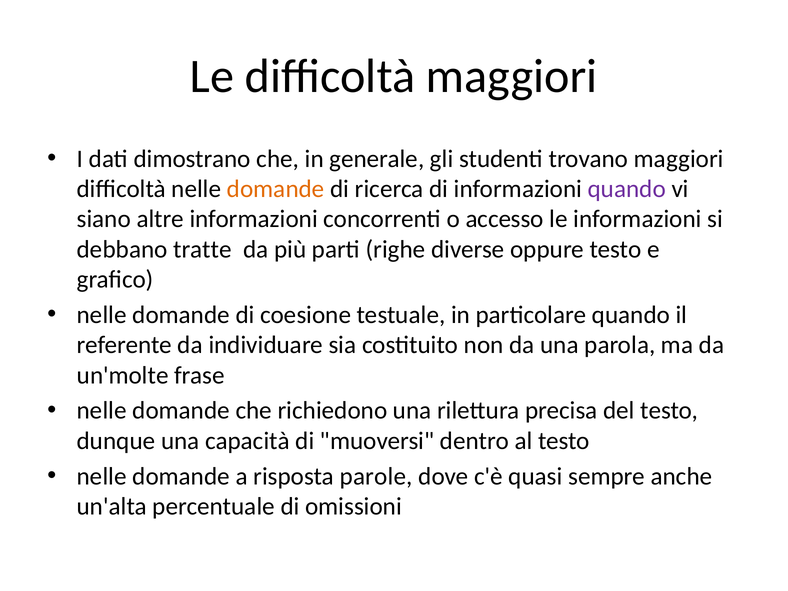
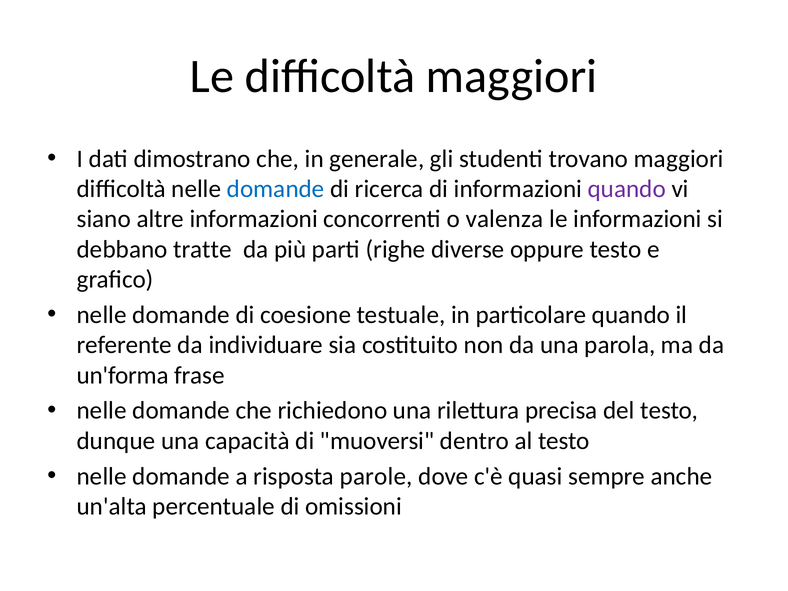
domande colour: orange -> blue (276, 189)
accesso: accesso -> valenza (504, 219)
un'molte: un'molte -> un'forma (123, 375)
